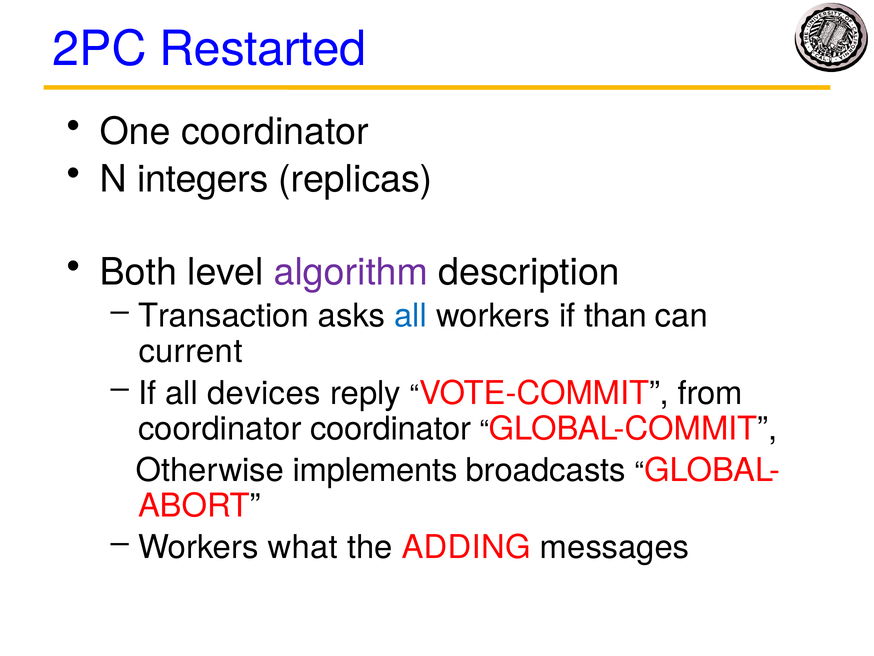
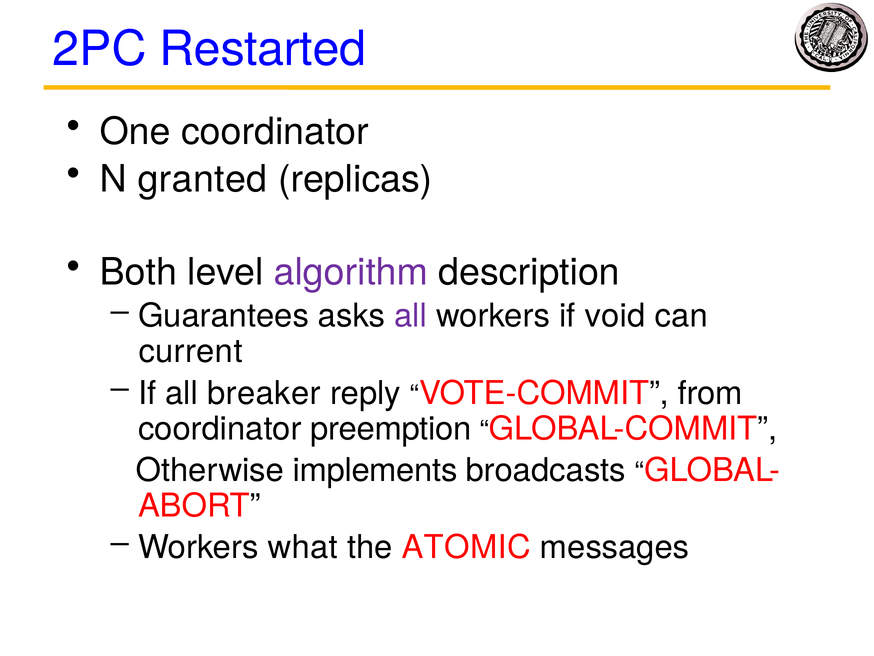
integers: integers -> granted (202, 179)
Transaction: Transaction -> Guarantees (223, 316)
all colour: blue -> purple (411, 316)
than: than -> void (615, 316)
devices: devices -> breaker (264, 393)
coordinator coordinator: coordinator -> preemption (391, 428)
ADDING: ADDING -> ATOMIC (466, 547)
